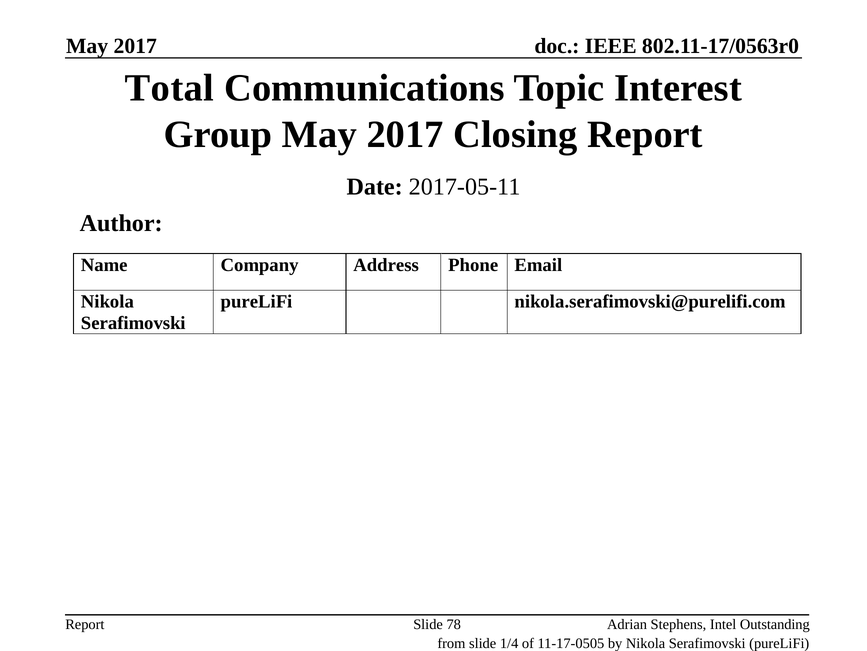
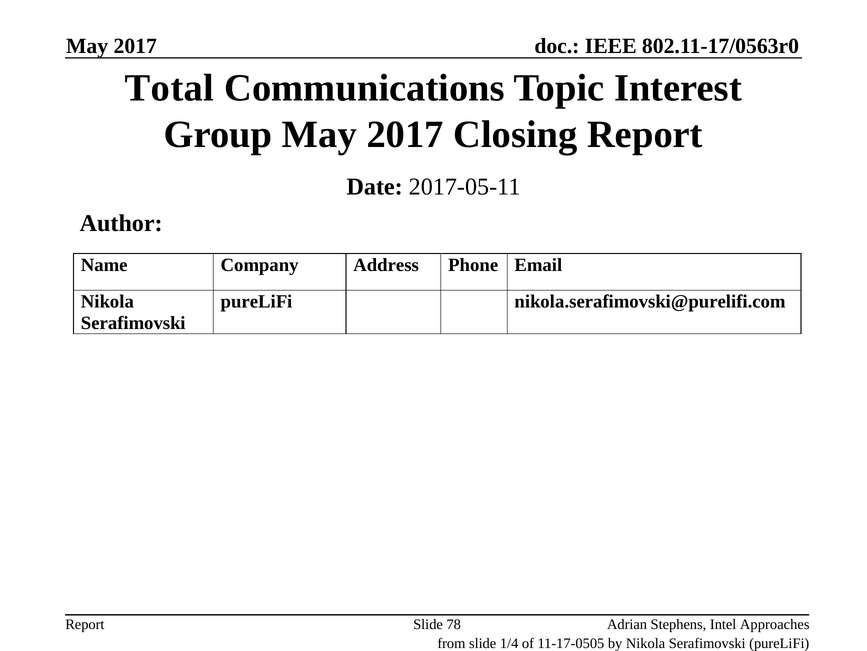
Outstanding: Outstanding -> Approaches (775, 624)
